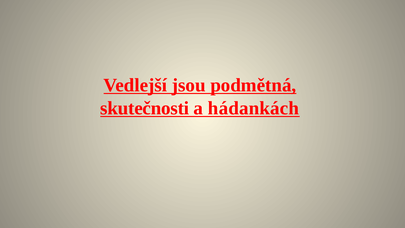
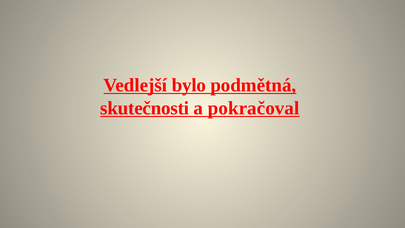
jsou: jsou -> bylo (189, 85)
hádankách: hádankách -> pokračoval (254, 108)
